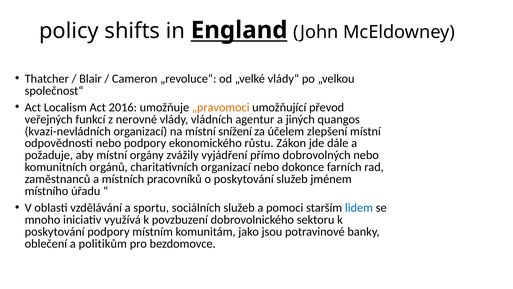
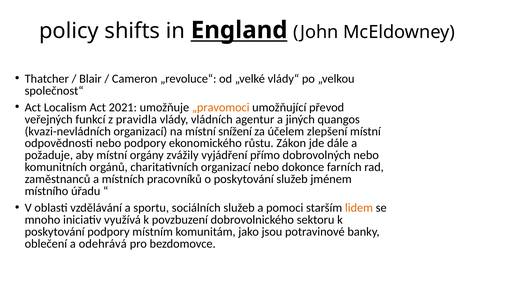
2016: 2016 -> 2021 (123, 107)
nerovné: nerovné -> pravidla (136, 119)
lidem colour: blue -> orange (359, 208)
politikům: politikům -> odehrává (103, 243)
